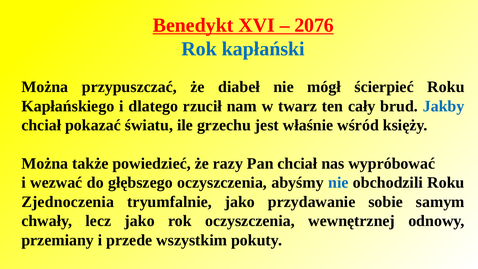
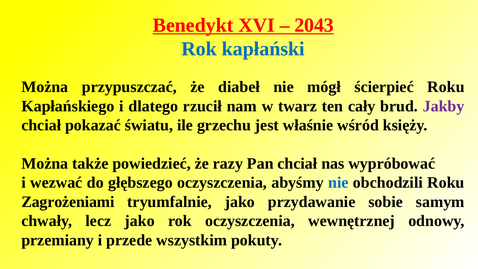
2076: 2076 -> 2043 (314, 25)
Jakby colour: blue -> purple (444, 106)
Zjednoczenia: Zjednoczenia -> Zagrożeniami (68, 202)
